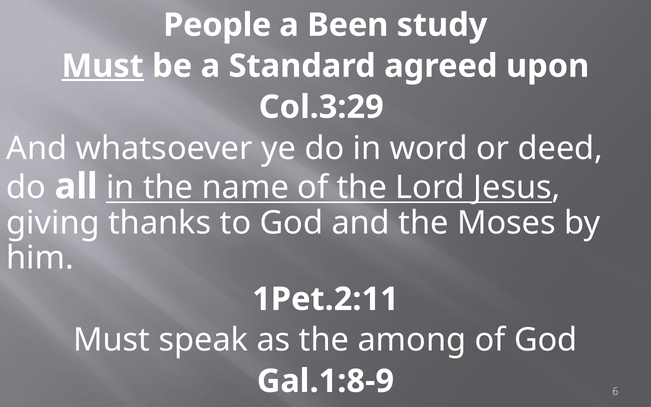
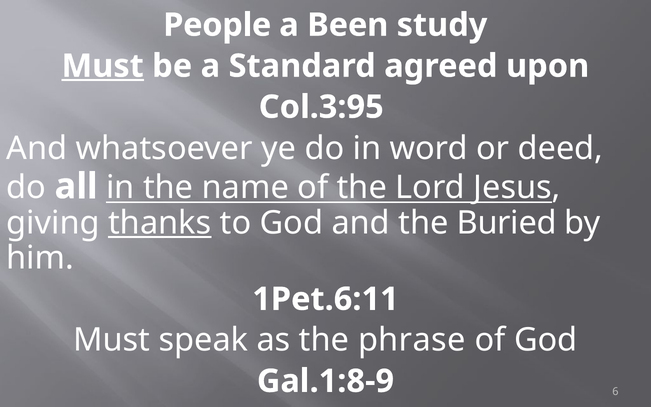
Col.3:29: Col.3:29 -> Col.3:95 (321, 107)
thanks underline: none -> present (160, 223)
Moses: Moses -> Buried (507, 223)
1Pet.2:11: 1Pet.2:11 -> 1Pet.6:11 (325, 299)
among: among -> phrase (412, 340)
